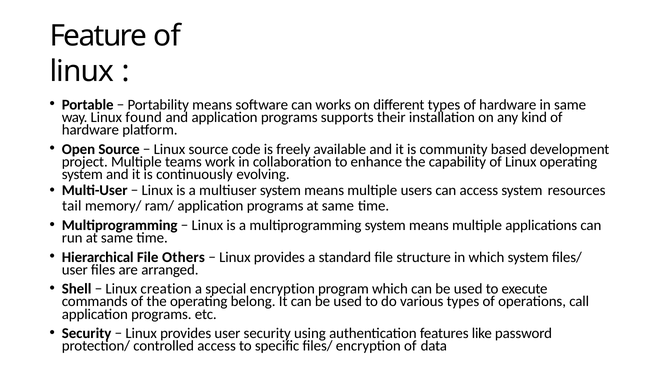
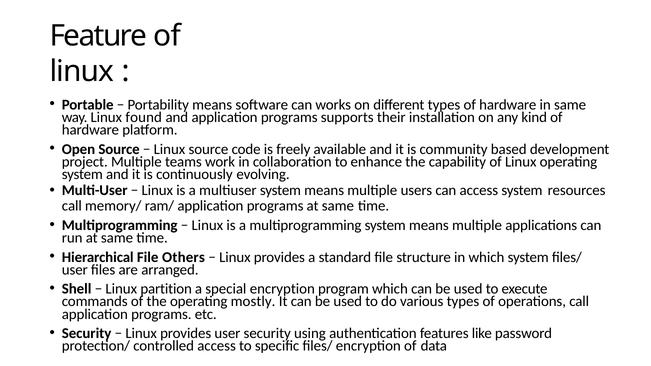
tail: tail -> call (72, 206)
creation: creation -> partition (166, 289)
belong: belong -> mostly (253, 302)
